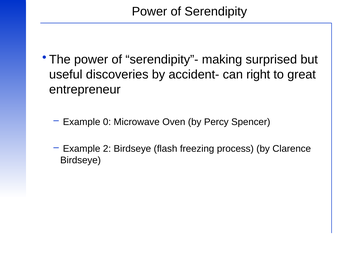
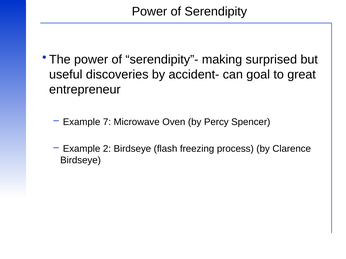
right: right -> goal (258, 75)
0: 0 -> 7 (107, 122)
